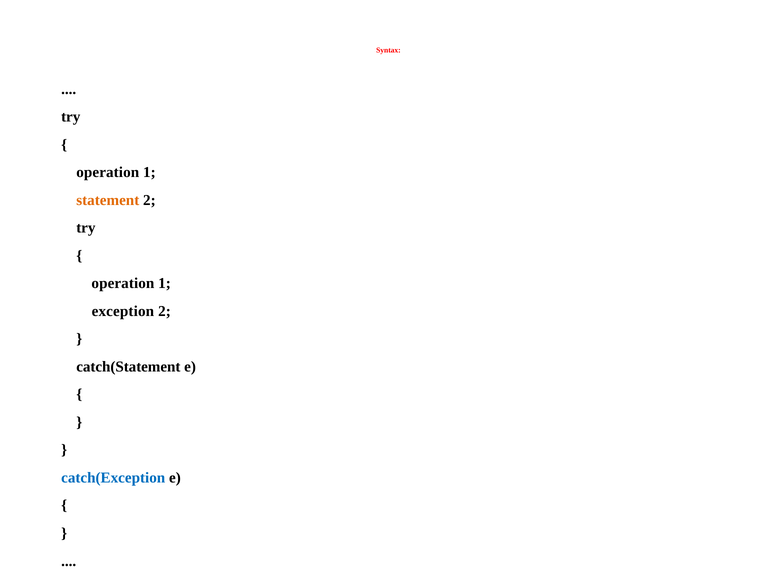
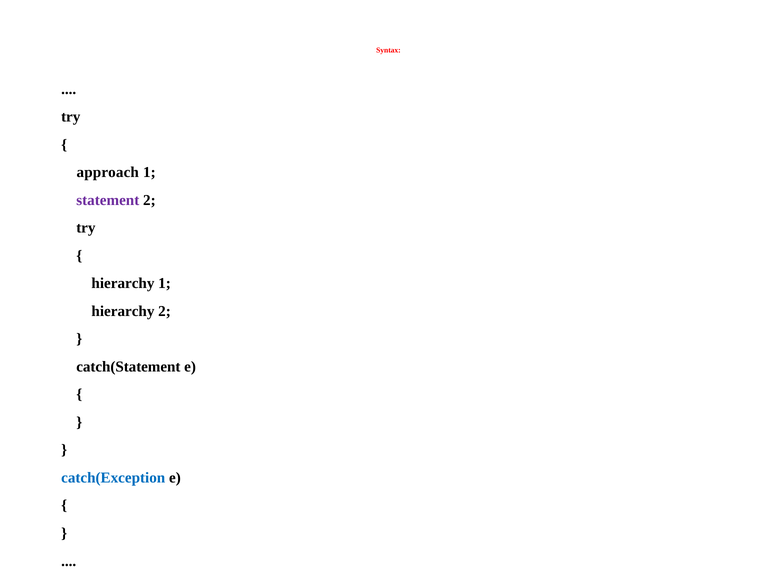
operation: operation -> approach (108, 172)
statement colour: orange -> purple (108, 200)
operation: operation -> hierarchy (123, 283)
exception: exception -> hierarchy (123, 311)
